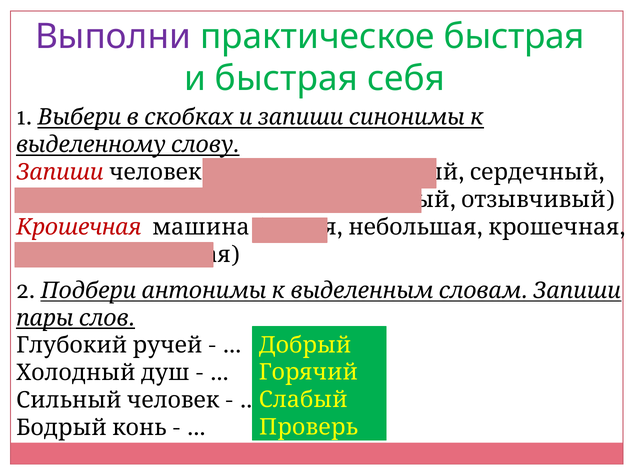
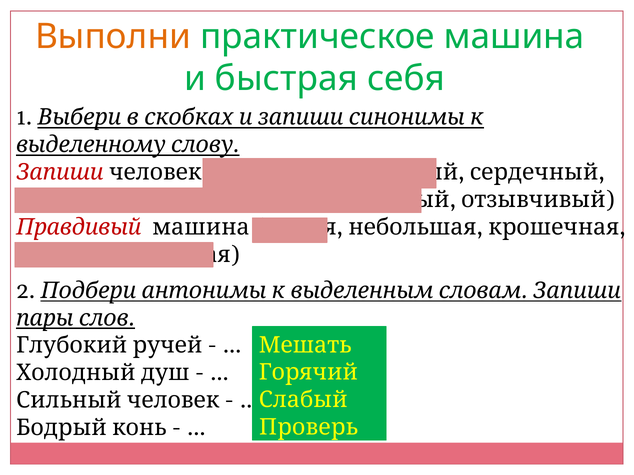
Выполни colour: purple -> orange (113, 37)
практическое быстрая: быстрая -> машина (514, 37)
Крошечная: Крошечная -> Правдивый (79, 227)
Добрый: Добрый -> Мешать (305, 345)
